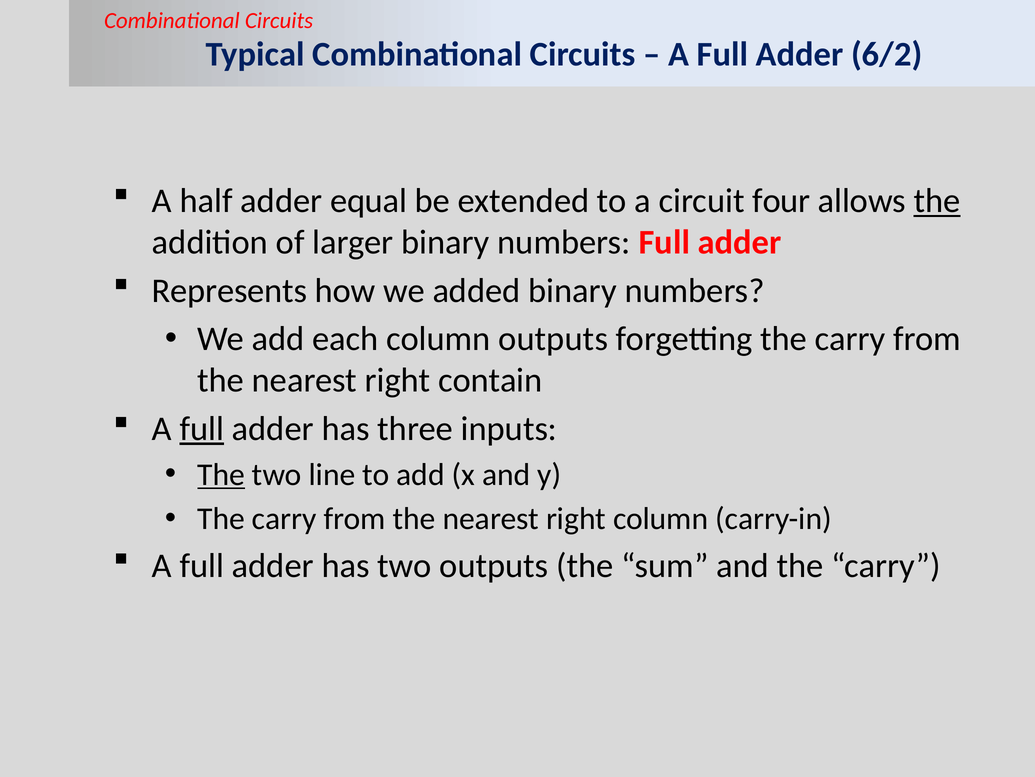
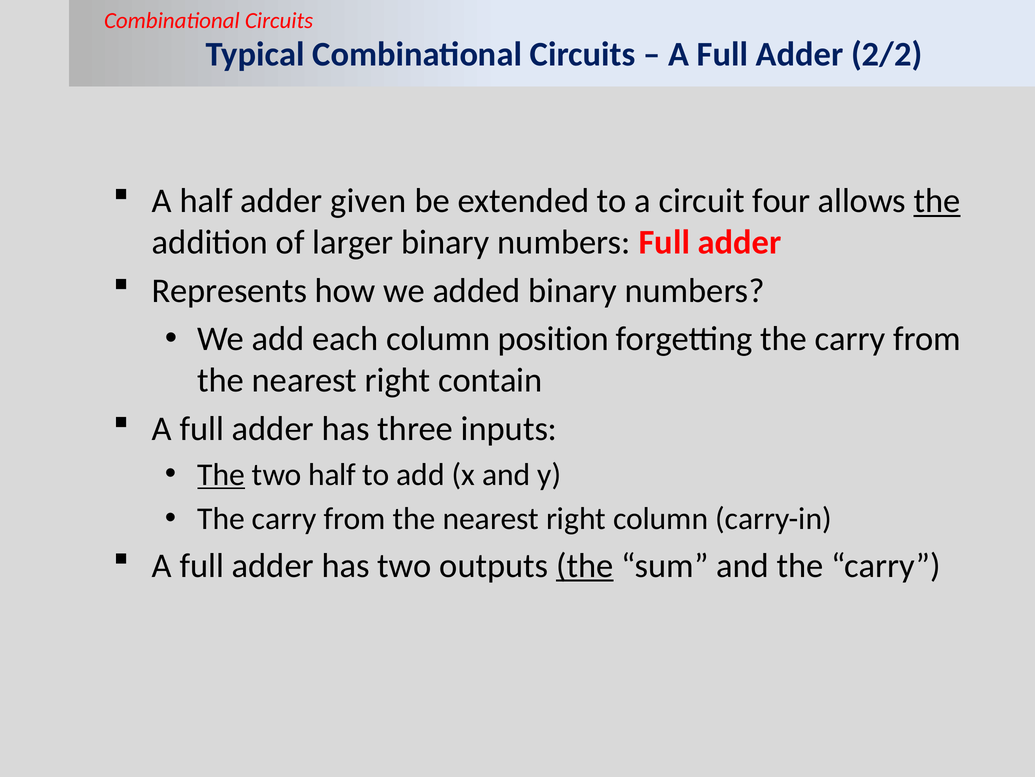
6/2: 6/2 -> 2/2 (887, 54)
equal: equal -> given (368, 201)
column outputs: outputs -> position (553, 339)
full underline: present -> none (202, 428)
two line: line -> half (332, 474)
the underline: none -> present (585, 565)
